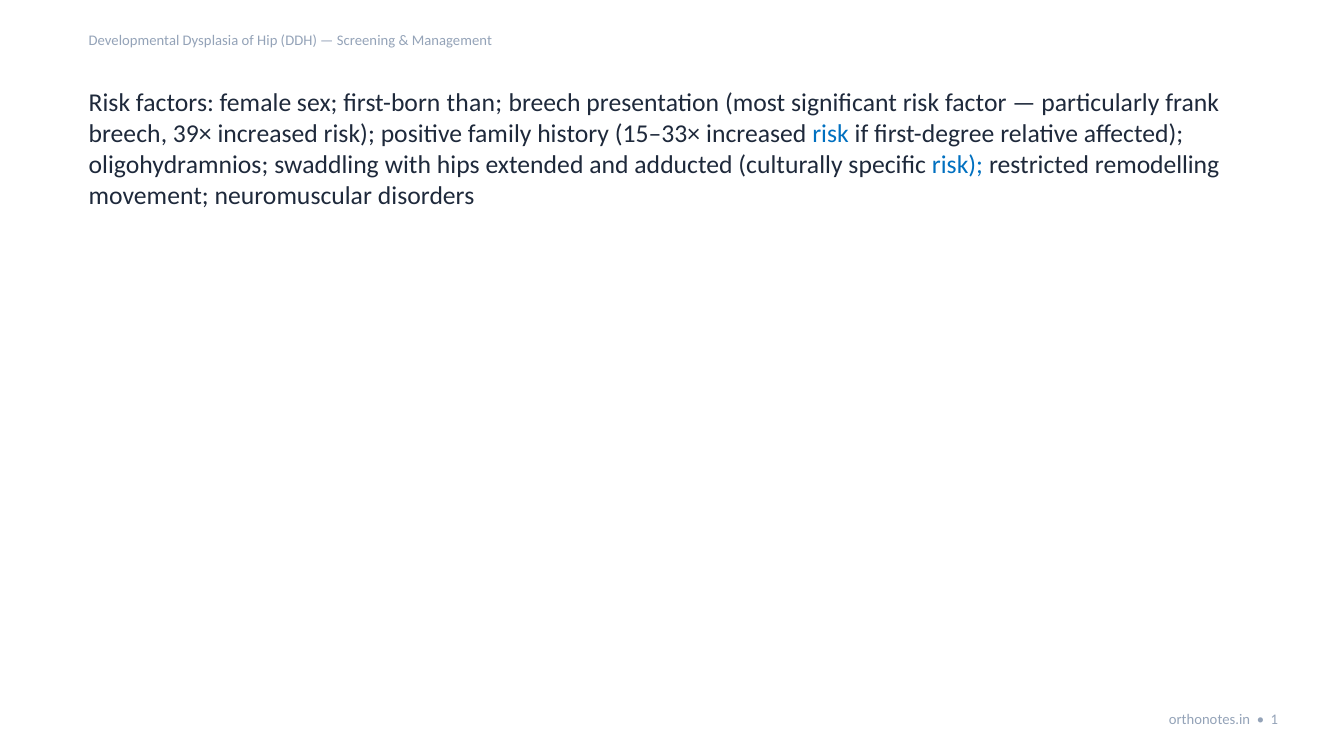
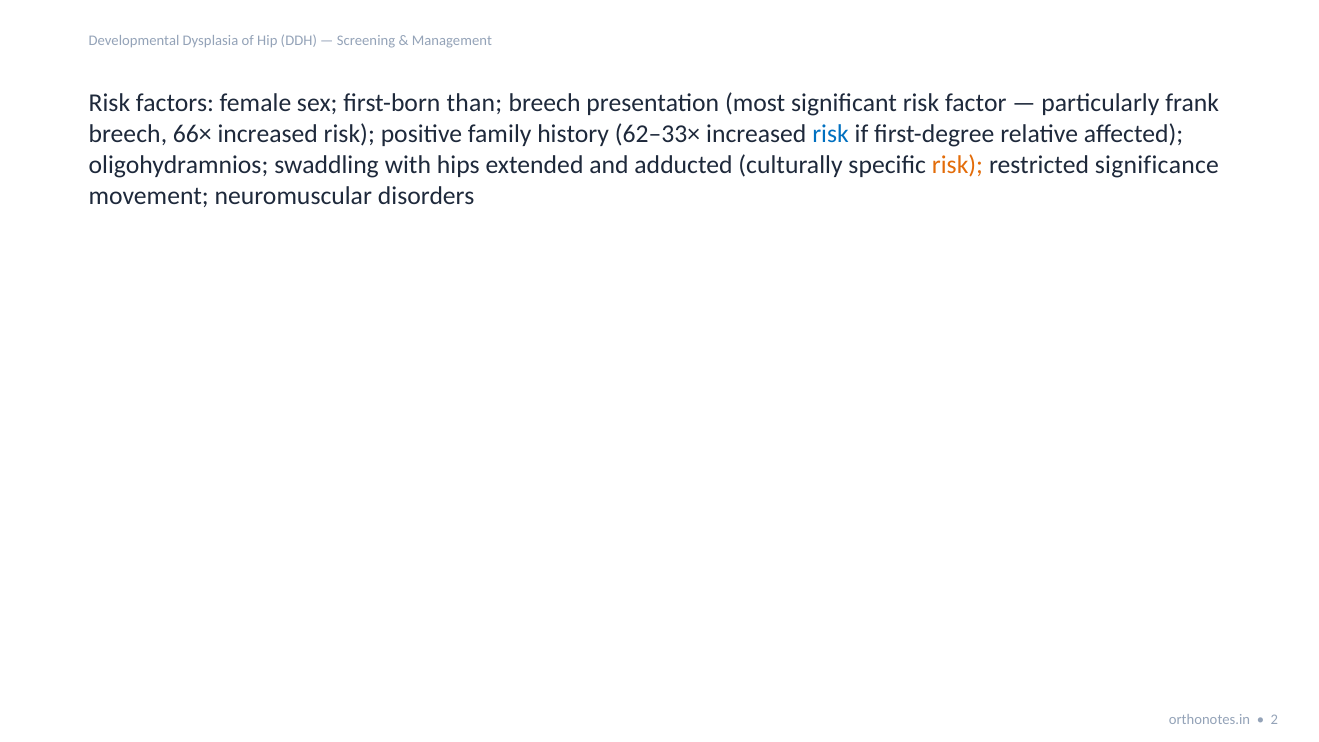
39×: 39× -> 66× (192, 134)
15–33×: 15–33× -> 62–33× (658, 134)
risk colour: blue -> orange (957, 165)
remodelling: remodelling -> significance (1157, 165)
1: 1 -> 2 (1274, 720)
